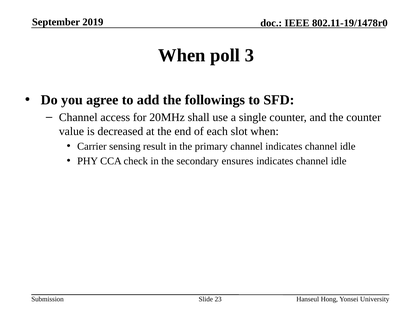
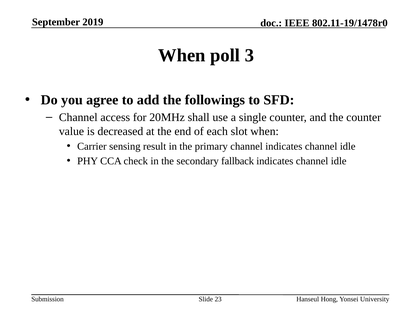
ensures: ensures -> fallback (238, 161)
